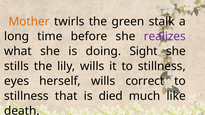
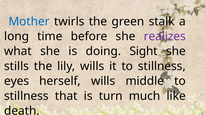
Mother colour: orange -> blue (29, 22)
correct: correct -> middle (145, 81)
died: died -> turn (111, 96)
